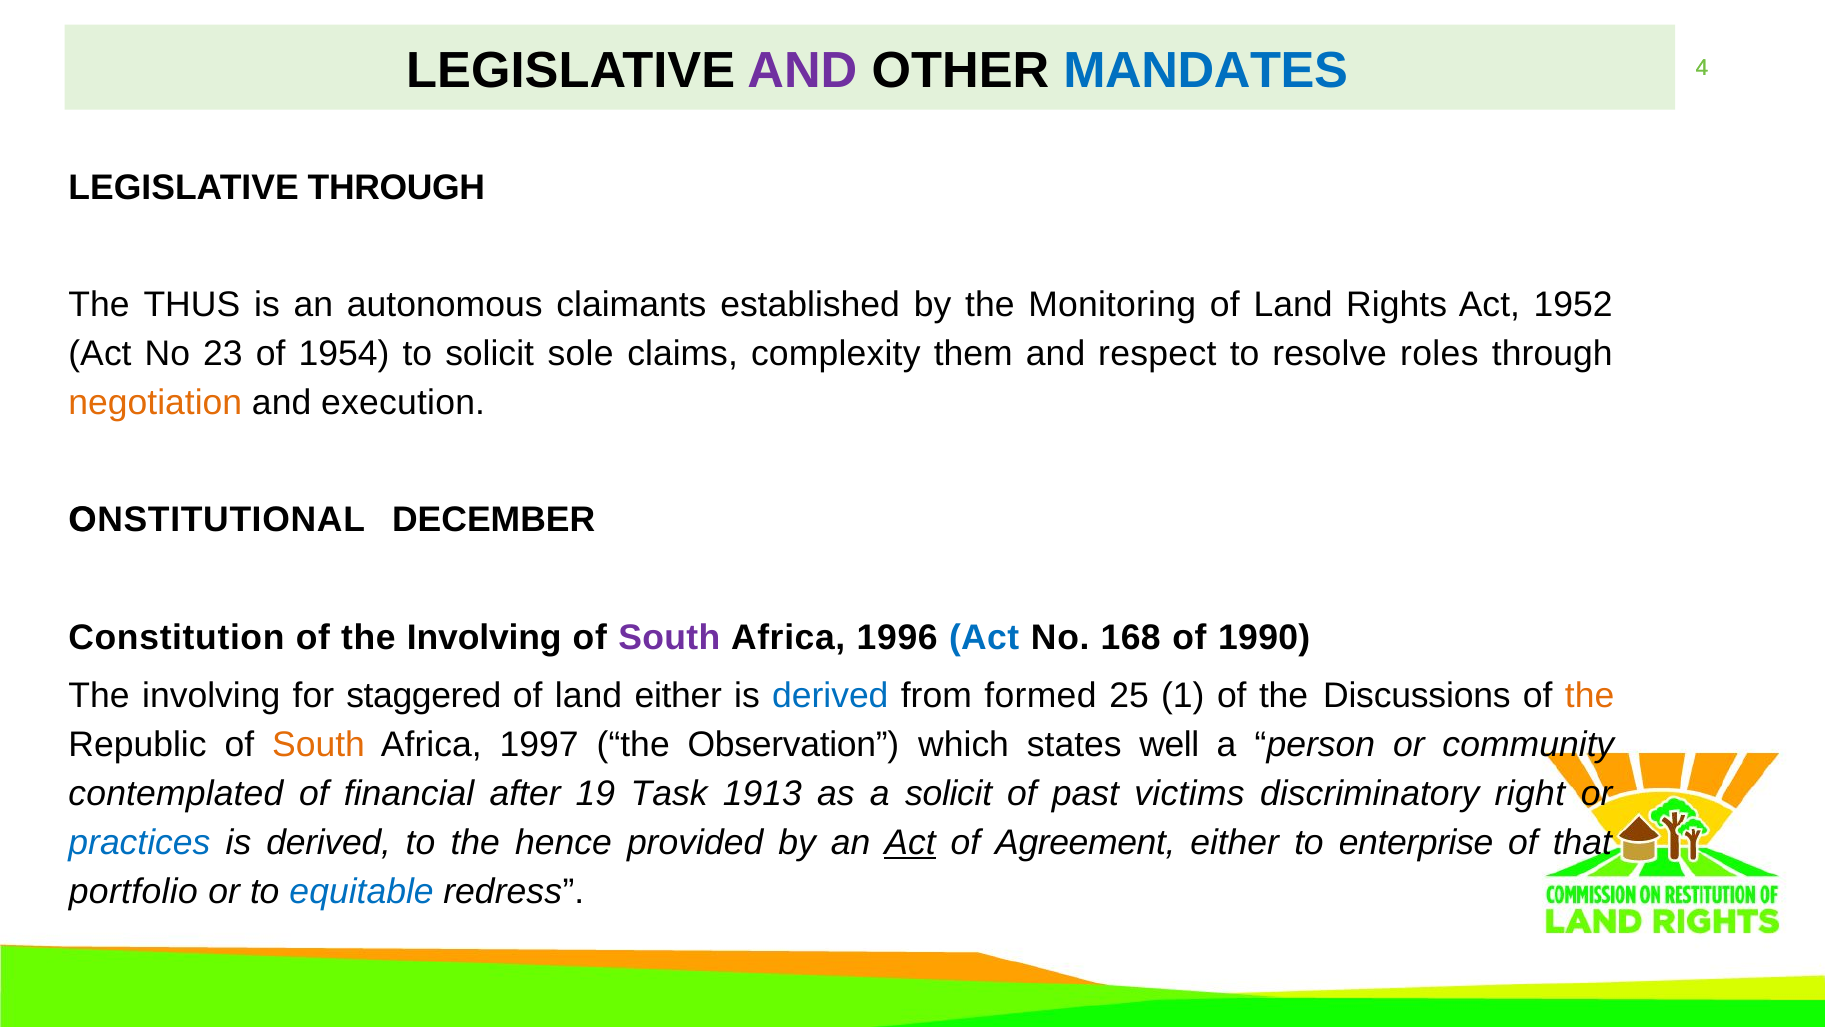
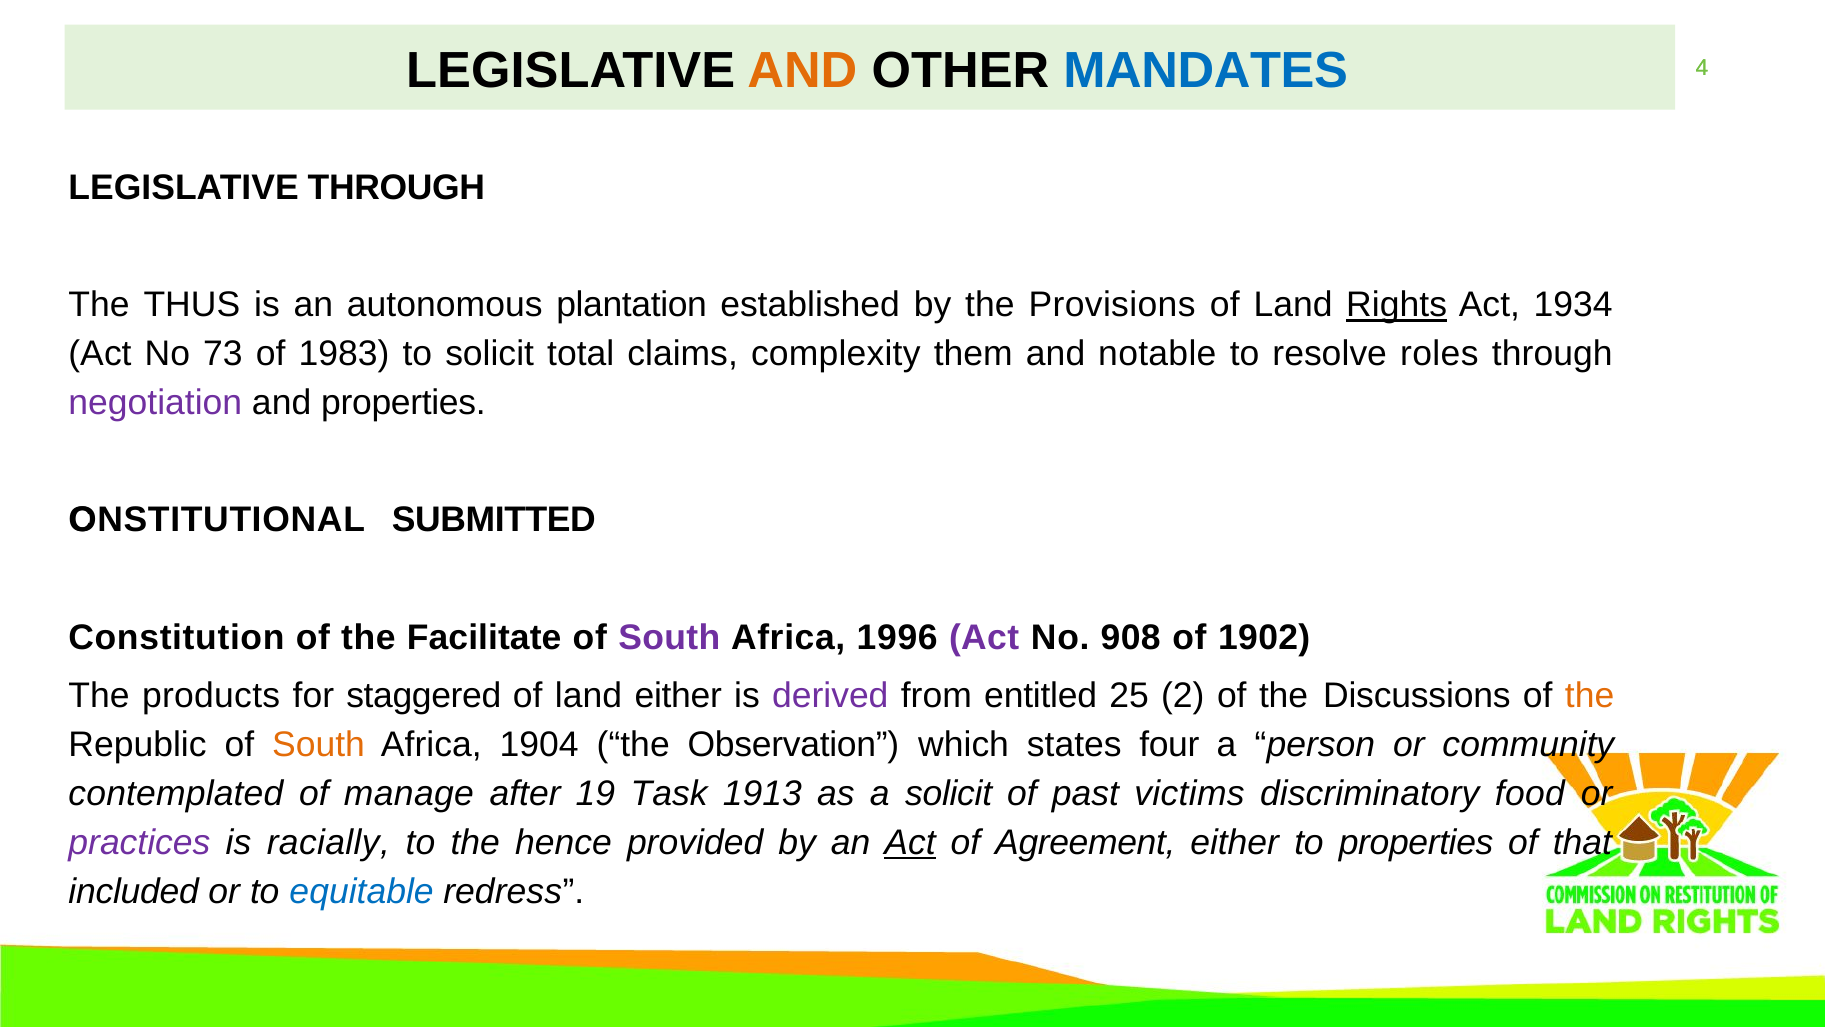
AND colour: purple -> orange (802, 71)
claimants: claimants -> plantation (632, 305)
Monitoring: Monitoring -> Provisions (1112, 305)
Rights underline: none -> present (1397, 305)
1952: 1952 -> 1934 (1573, 305)
23: 23 -> 73 (223, 354)
1954: 1954 -> 1983 (344, 354)
sole: sole -> total (581, 354)
respect: respect -> notable (1157, 354)
negotiation colour: orange -> purple (155, 403)
and execution: execution -> properties (403, 403)
DECEMBER: DECEMBER -> SUBMITTED (494, 520)
of the Involving: Involving -> Facilitate (484, 637)
Act colour: blue -> purple (984, 637)
168: 168 -> 908 (1131, 637)
1990: 1990 -> 1902 (1264, 637)
involving: involving -> products (211, 696)
derived colour: blue -> purple (830, 696)
formed: formed -> entitled (1041, 696)
1: 1 -> 2 (1183, 696)
1997: 1997 -> 1904 (539, 745)
well: well -> four (1169, 745)
financial: financial -> manage (409, 794)
right: right -> food (1530, 794)
practices colour: blue -> purple (139, 843)
derived: derived -> racially (328, 843)
to enterprise: enterprise -> properties (1416, 843)
portfolio: portfolio -> included (134, 891)
